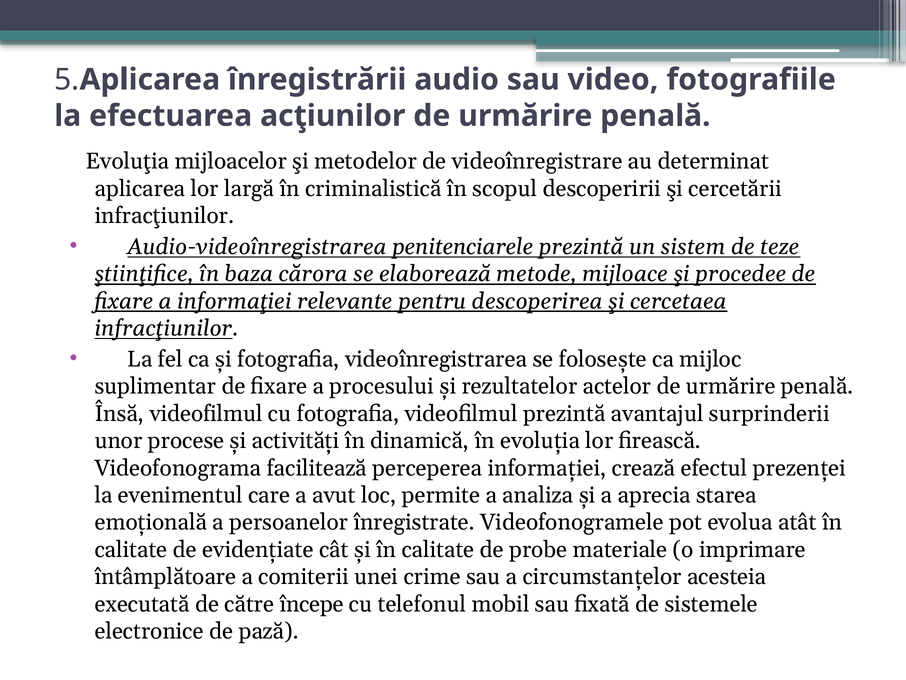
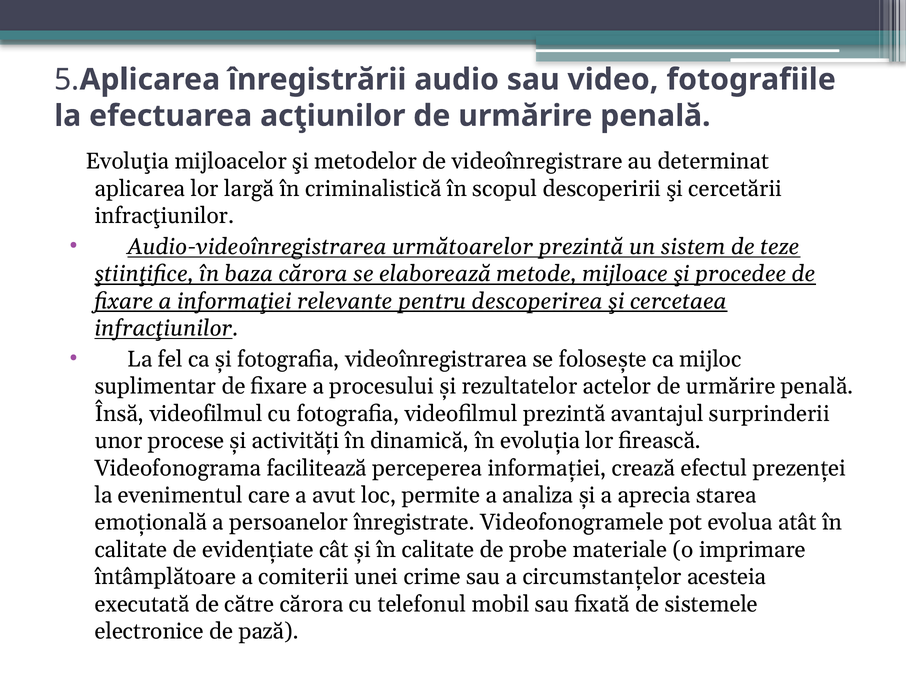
penitenciarele: penitenciarele -> următoarelor (462, 247)
către începe: începe -> cărora (312, 604)
